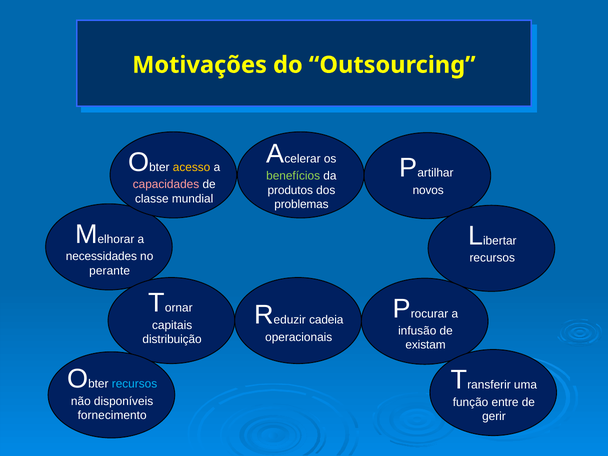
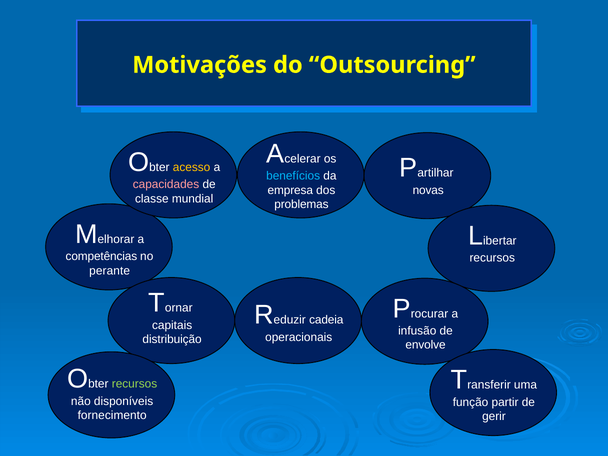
benefícios colour: light green -> light blue (293, 176)
produtos: produtos -> empresa (290, 190)
novos: novos -> novas (428, 190)
necessidades: necessidades -> competências (101, 256)
existam: existam -> envolve (426, 345)
recursos colour: light blue -> light green (134, 384)
entre: entre -> partir (505, 402)
